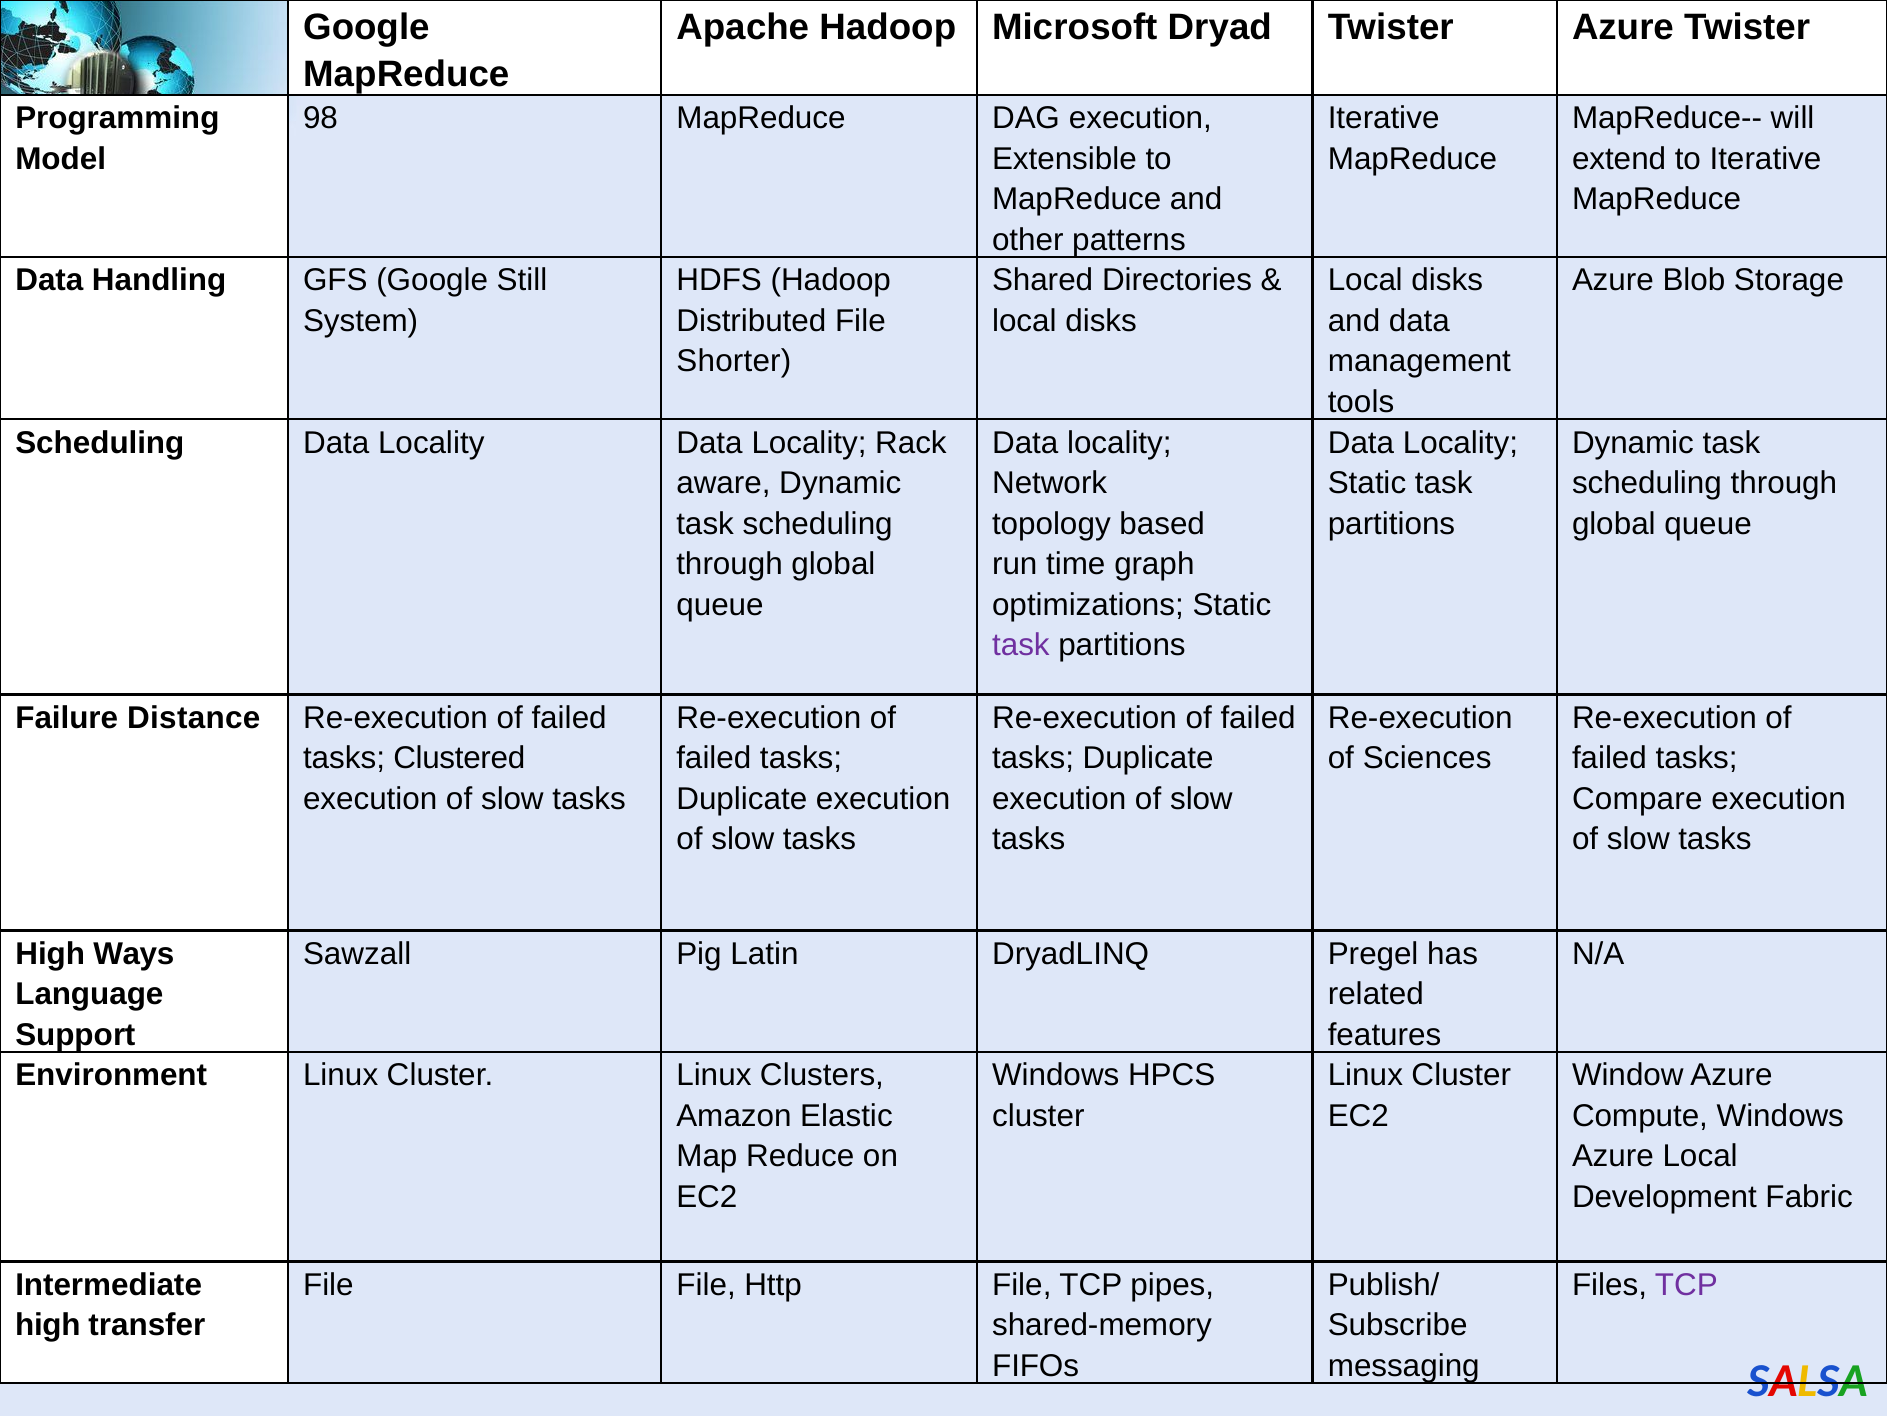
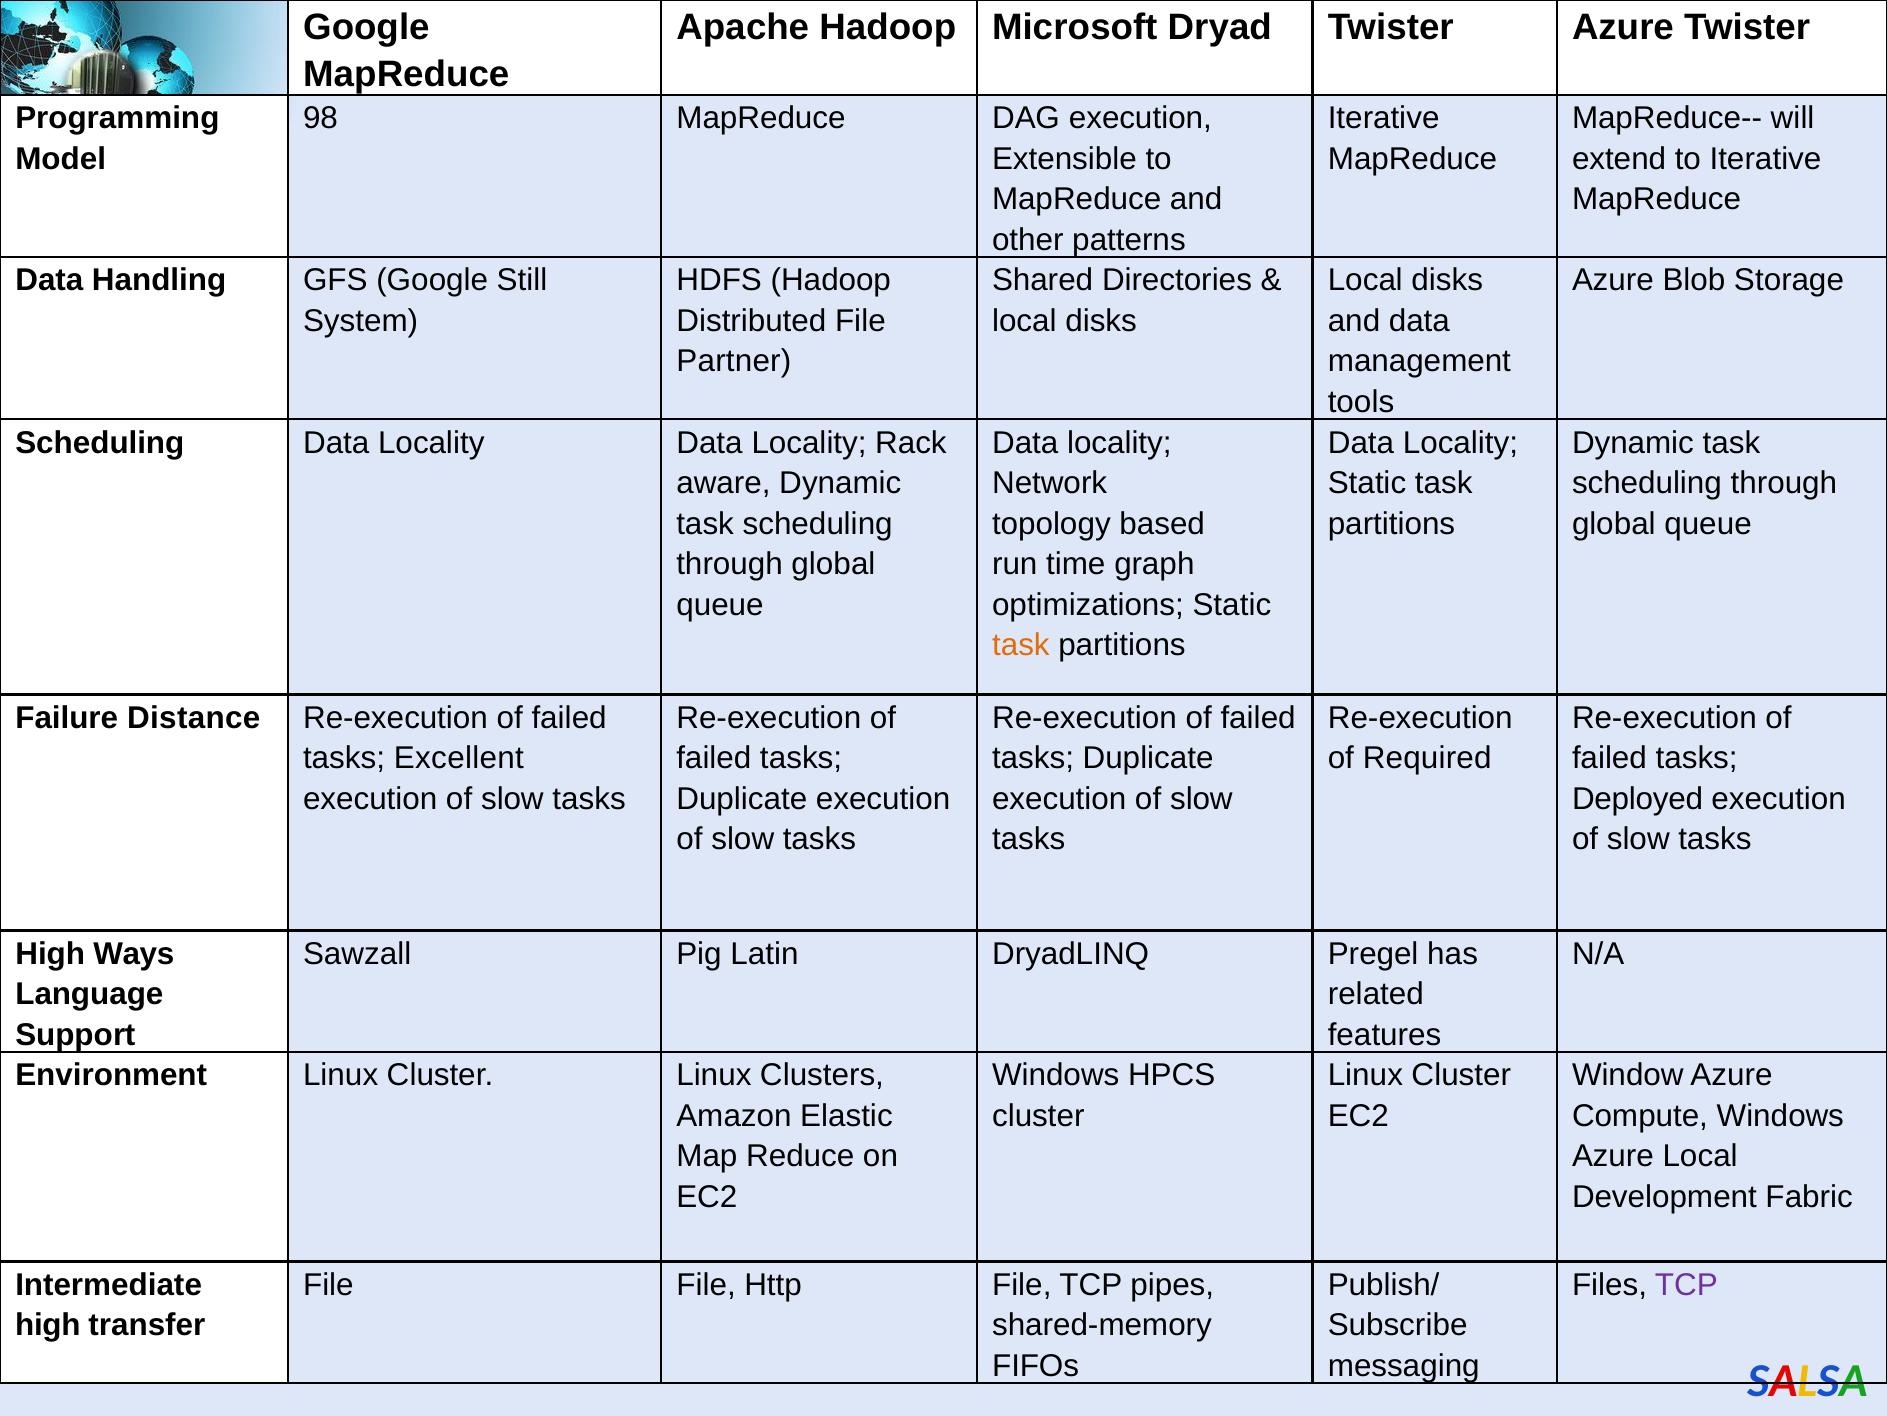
Shorter: Shorter -> Partner (734, 361)
task colour: purple -> orange (1021, 645)
Clustered: Clustered -> Excellent (459, 758)
Sciences: Sciences -> Required (1427, 758)
Compare: Compare -> Deployed (1638, 799)
